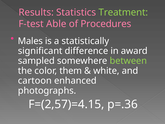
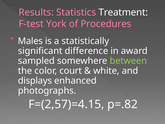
Treatment colour: light green -> white (123, 12)
Able: Able -> York (56, 24)
them: them -> court (71, 71)
cartoon: cartoon -> displays (35, 81)
p=.36: p=.36 -> p=.82 (123, 104)
